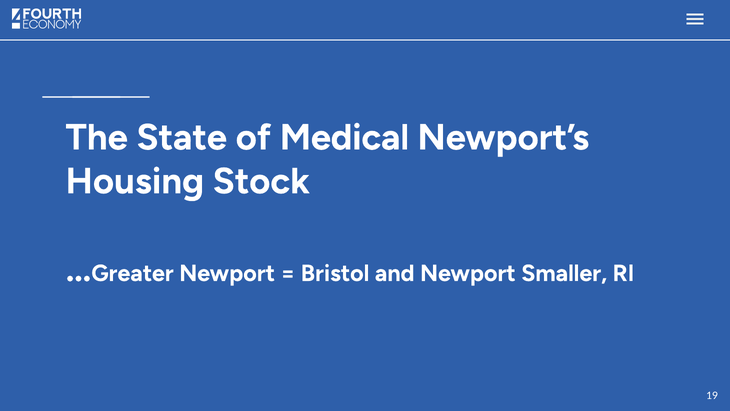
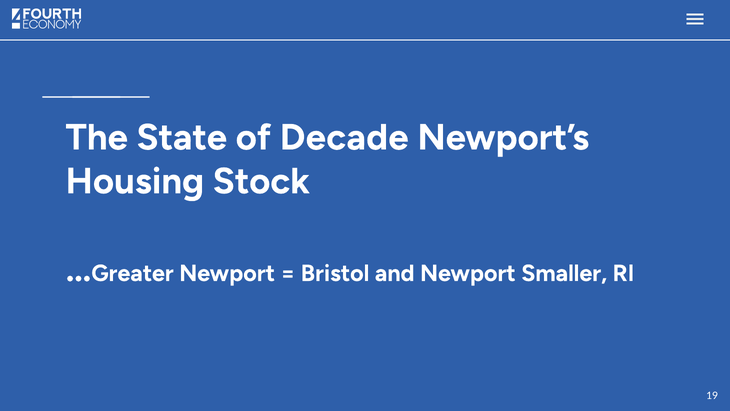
Medical: Medical -> Decade (344, 137)
